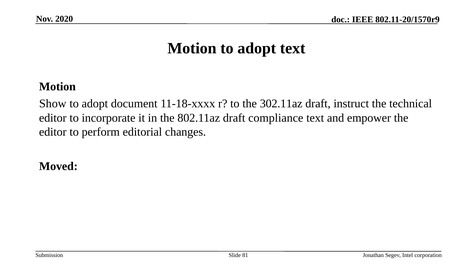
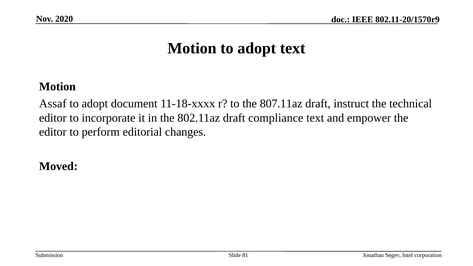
Show: Show -> Assaf (53, 104)
302.11az: 302.11az -> 807.11az (281, 104)
